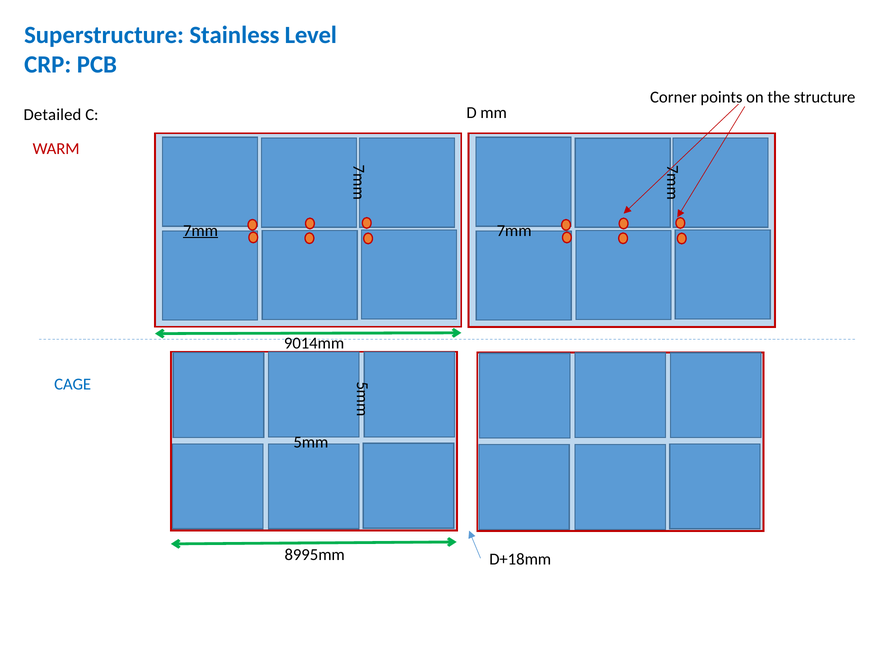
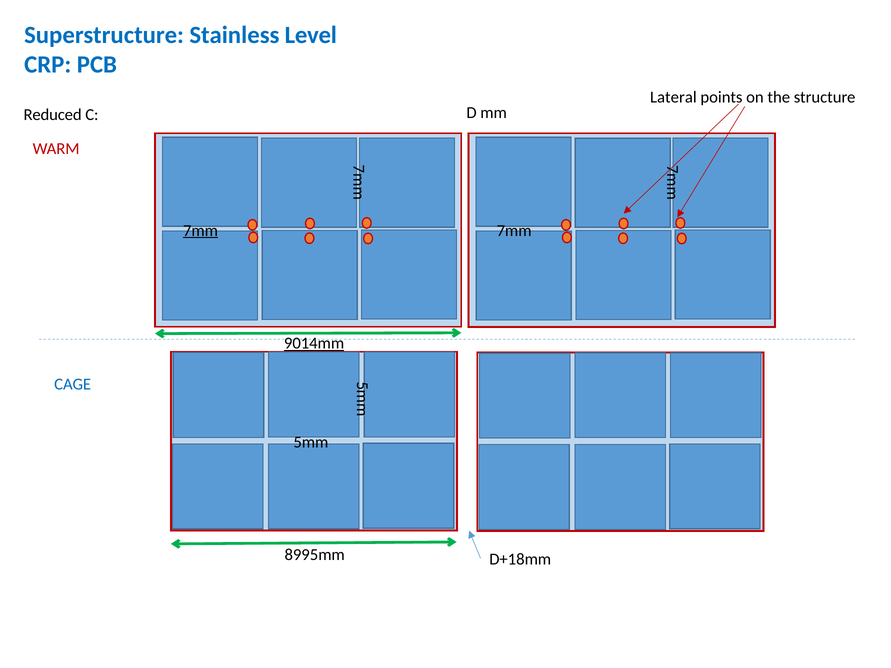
Corner: Corner -> Lateral (673, 97)
Detailed: Detailed -> Reduced (53, 115)
9014mm underline: none -> present (314, 344)
